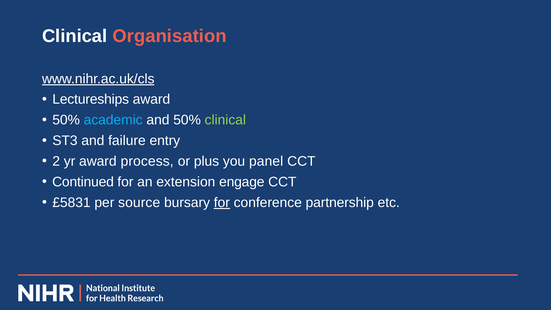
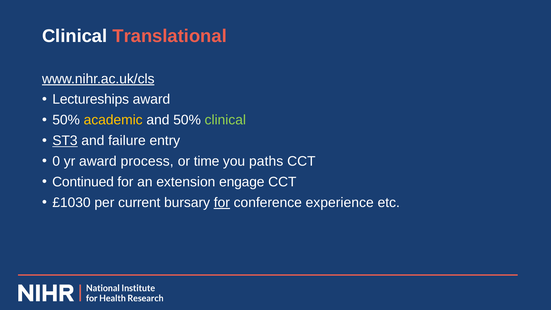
Organisation: Organisation -> Translational (170, 36)
academic colour: light blue -> yellow (113, 120)
ST3 underline: none -> present (65, 141)
2: 2 -> 0 (56, 161)
plus: plus -> time (207, 161)
panel: panel -> paths (266, 161)
£5831: £5831 -> £1030 (71, 202)
source: source -> current (139, 202)
partnership: partnership -> experience (340, 202)
